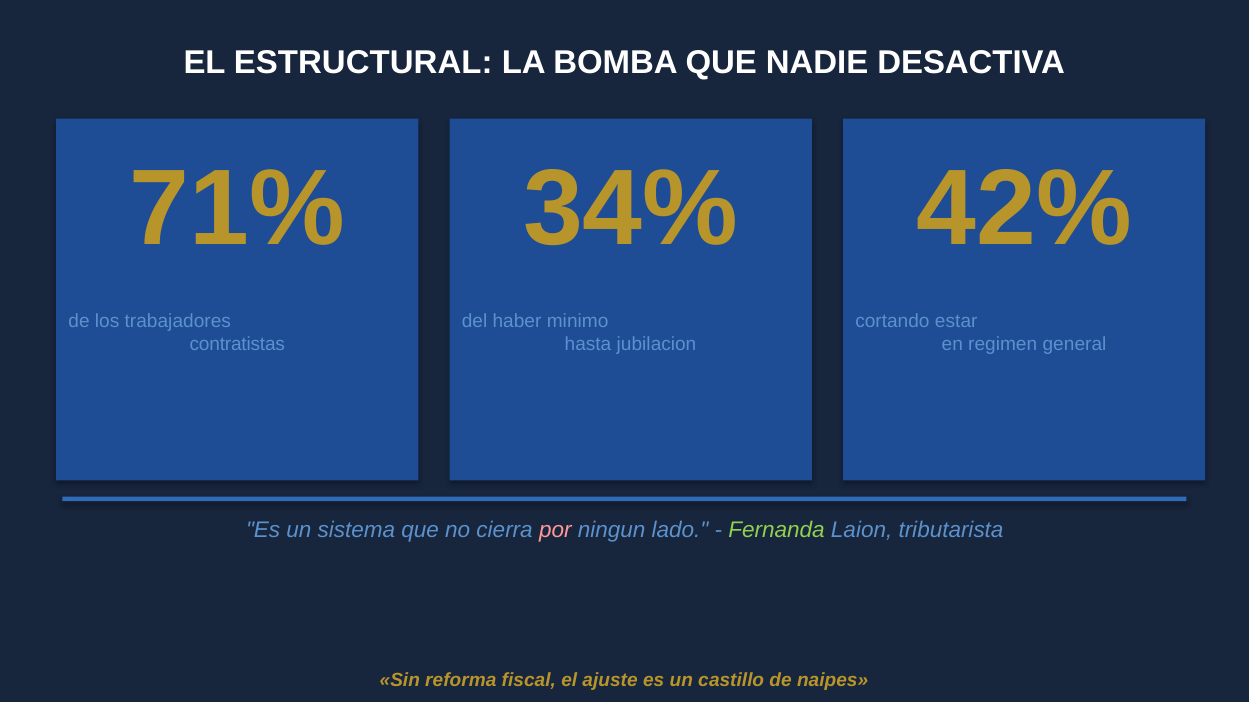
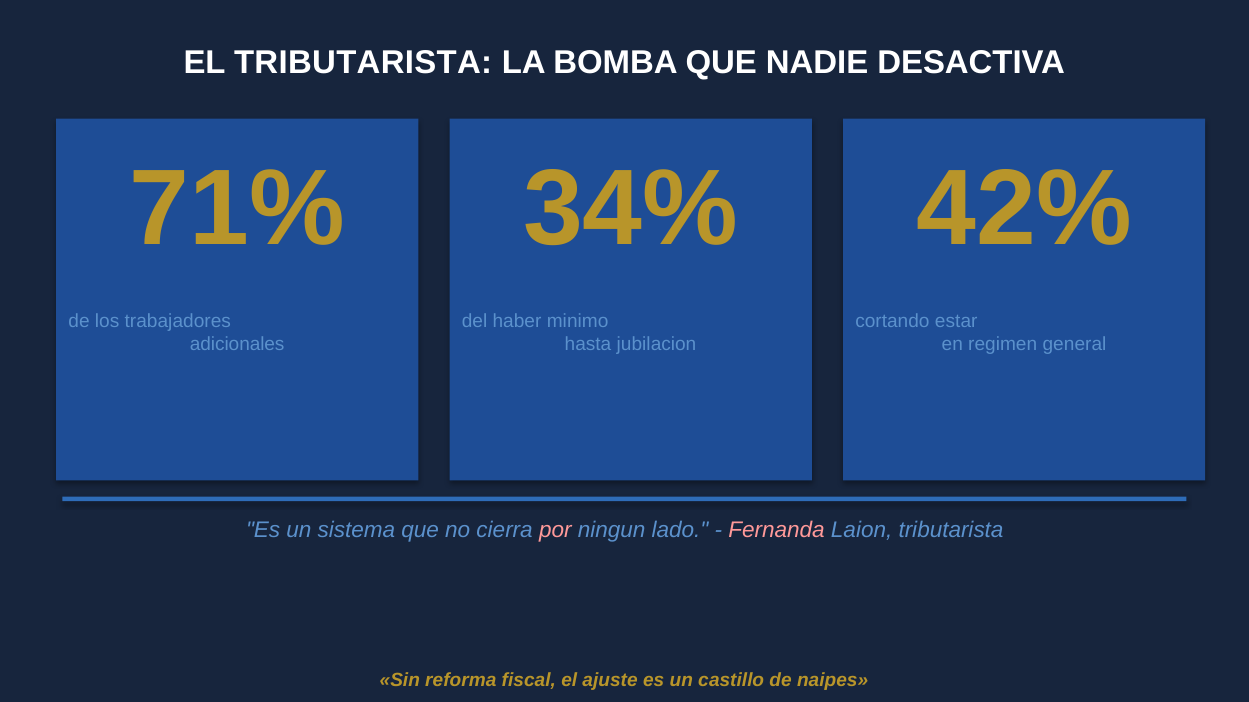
EL ESTRUCTURAL: ESTRUCTURAL -> TRIBUTARISTA (363, 63)
contratistas: contratistas -> adicionales (237, 344)
Fernanda colour: light green -> pink (777, 531)
